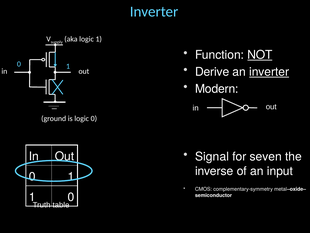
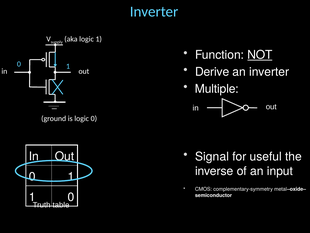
inverter underline: present -> none (269, 72)
Modern: Modern -> Multiple (217, 89)
seven: seven -> useful (266, 156)
